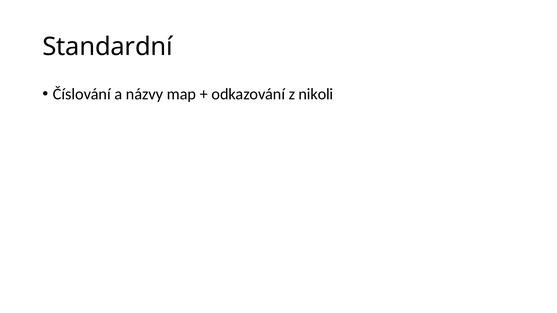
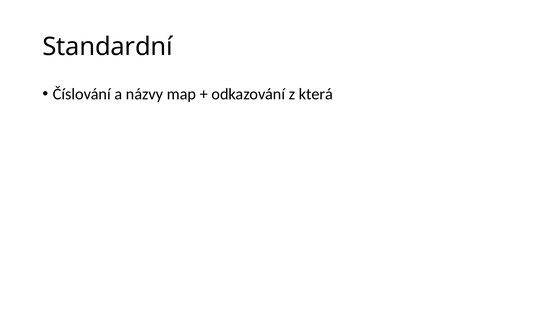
nikoli: nikoli -> která (316, 94)
